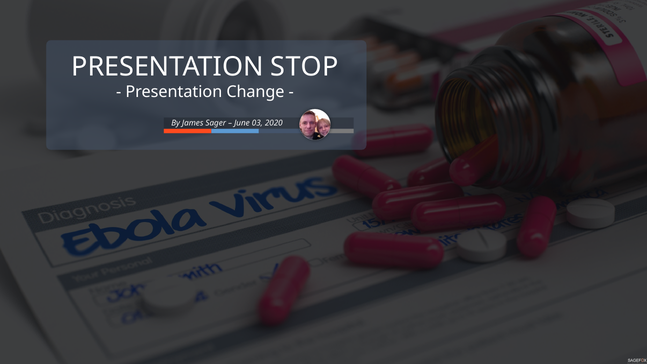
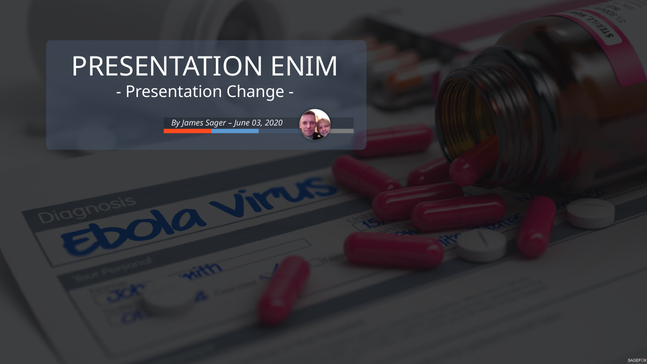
STOP: STOP -> ENIM (305, 67)
